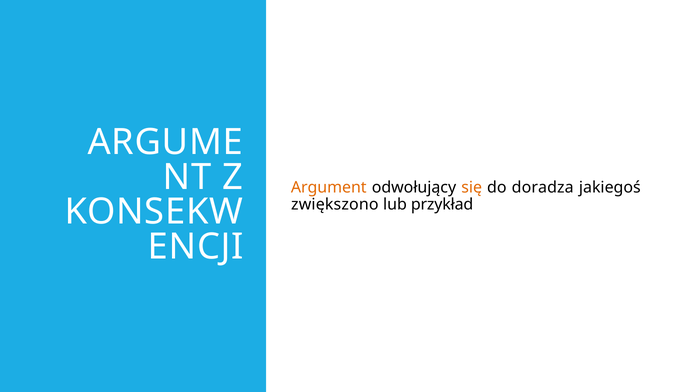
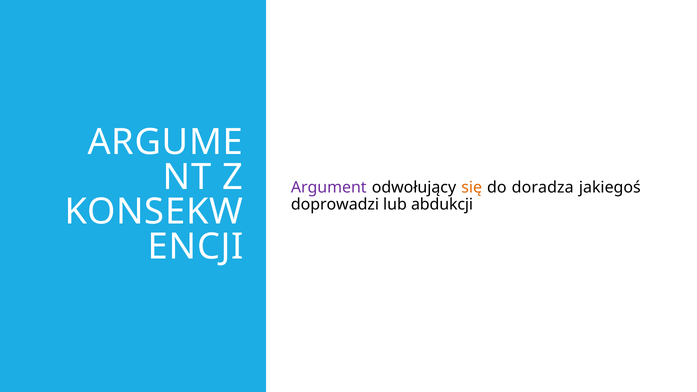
Argument colour: orange -> purple (329, 187)
zwiększono: zwiększono -> doprowadzi (335, 205)
przykład: przykład -> abdukcji (442, 205)
